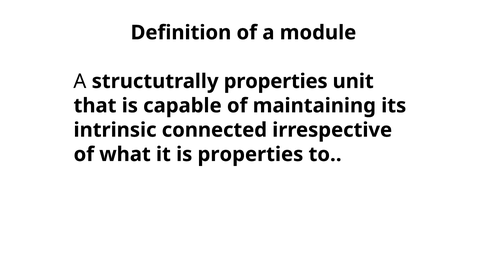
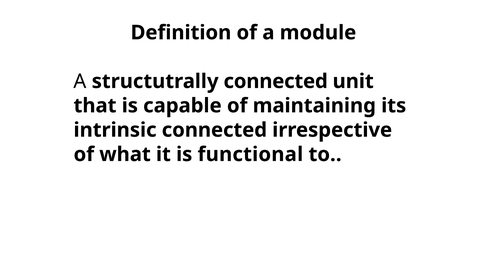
structutrally properties: properties -> connected (276, 81)
is properties: properties -> functional (250, 154)
